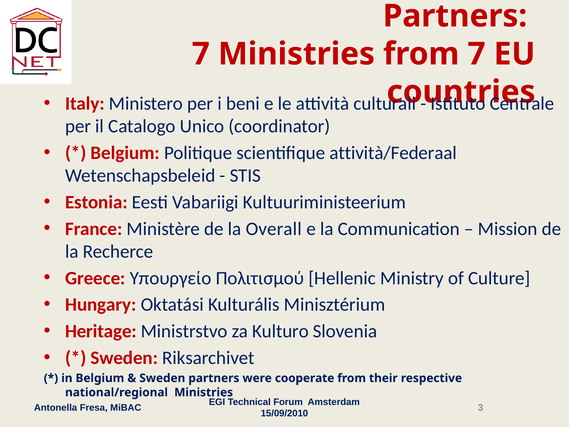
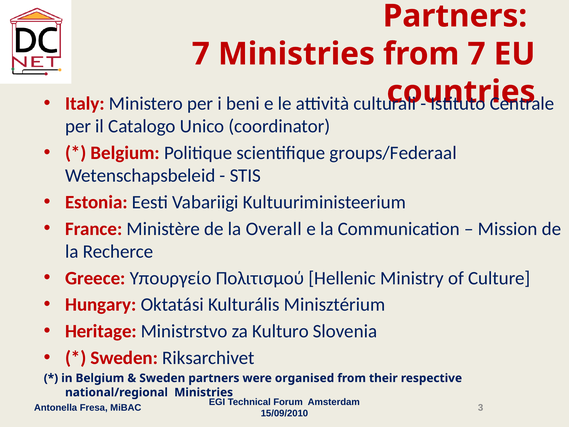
attività/Federaal: attività/Federaal -> groups/Federaal (393, 153)
cooperate: cooperate -> organised (305, 378)
